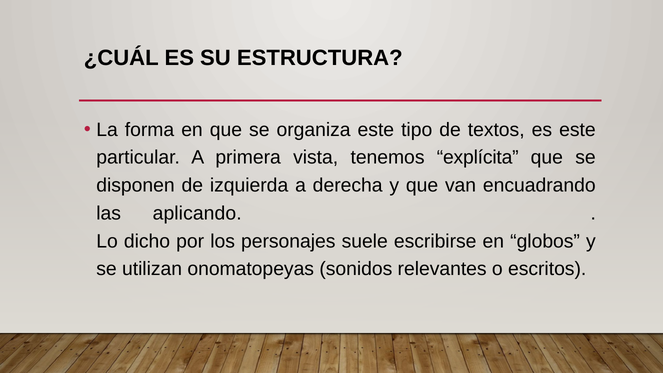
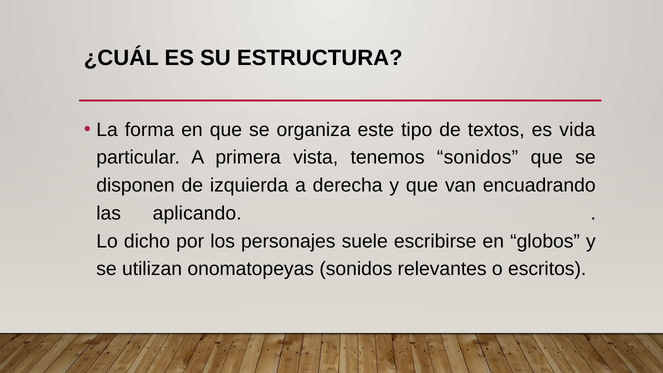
es este: este -> vida (577, 130)
tenemos explícita: explícita -> sonidos (478, 158)
